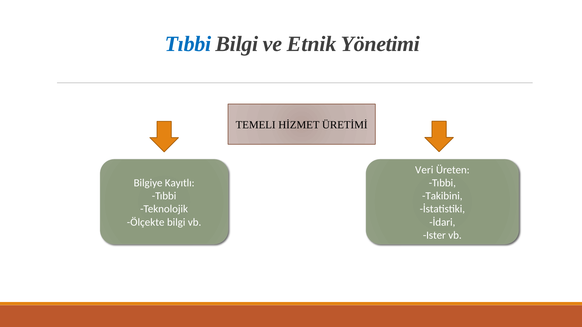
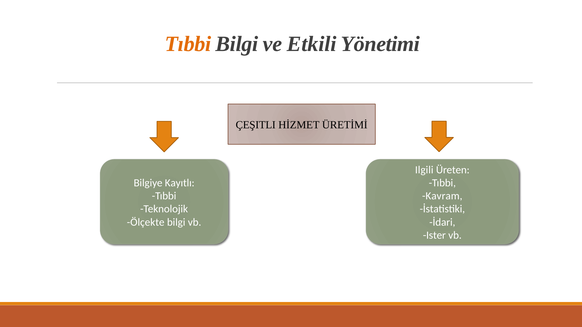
Tıbbi colour: blue -> orange (188, 44)
Etnik: Etnik -> Etkili (312, 44)
TEMELI: TEMELI -> ÇEŞITLI (256, 125)
Veri: Veri -> Ilgili (424, 170)
Takibini: Takibini -> Kavram (442, 196)
